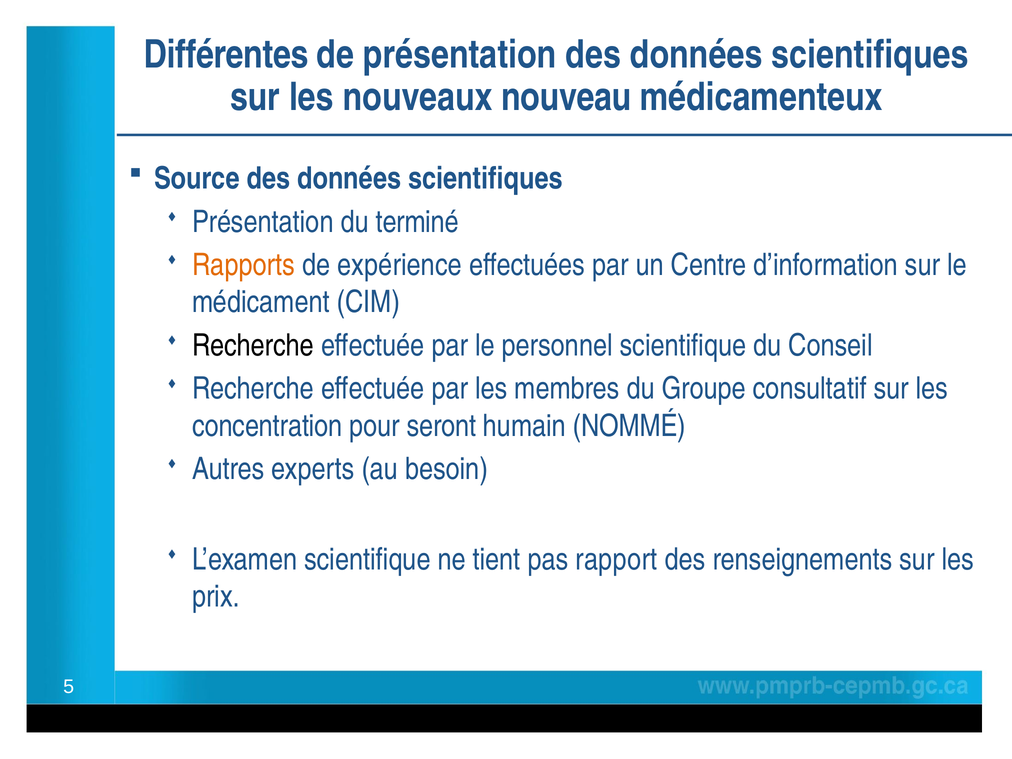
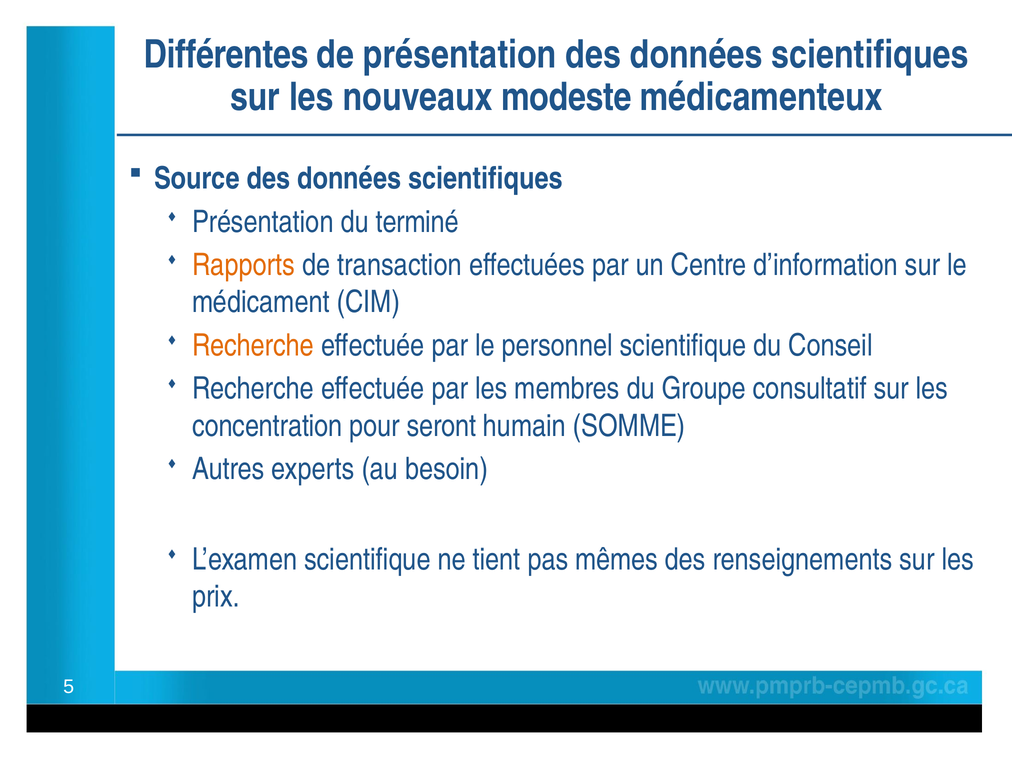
nouveau: nouveau -> modeste (566, 97)
expérience: expérience -> transaction (400, 265)
Recherche colour: black -> orange (253, 345)
NOMMÉ: NOMMÉ -> SOMME (629, 426)
rapport: rapport -> mêmes (617, 560)
